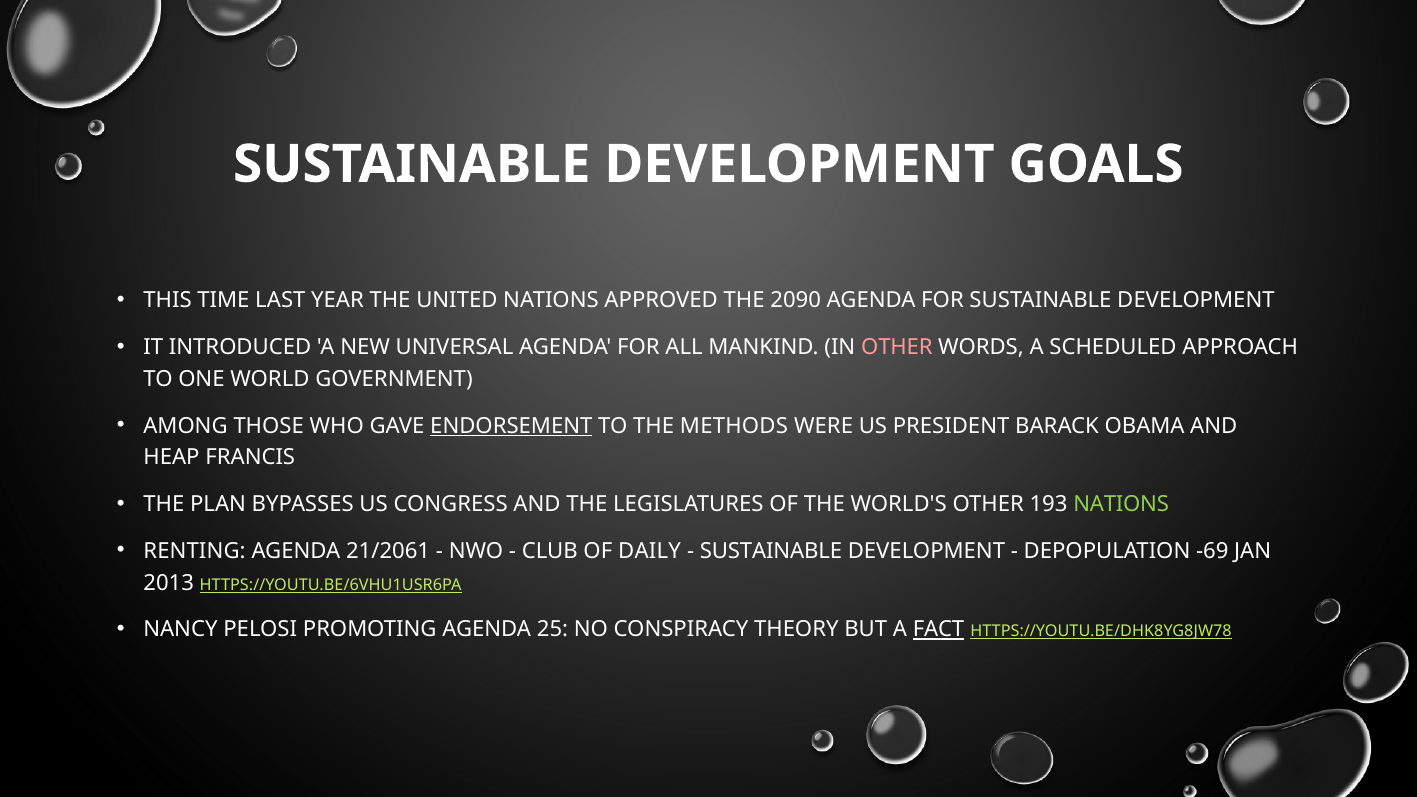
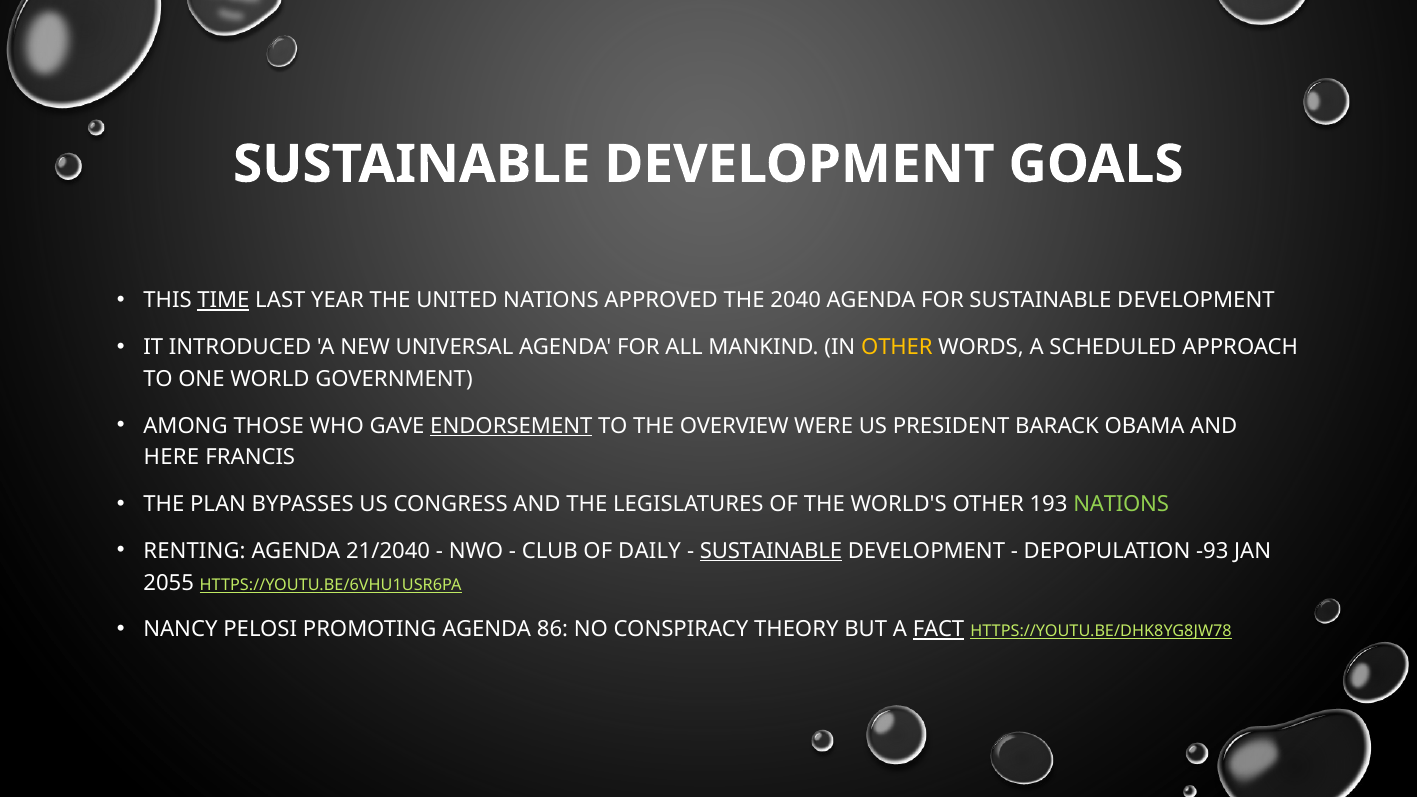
TIME underline: none -> present (223, 301)
2090: 2090 -> 2040 (796, 301)
OTHER colour: pink -> yellow (897, 347)
METHODS: METHODS -> OVERVIEW (734, 426)
HEAP: HEAP -> HERE (171, 458)
21/2061: 21/2061 -> 21/2040 (388, 551)
SUSTAINABLE underline: none -> present (771, 551)
-69: -69 -> -93 (1212, 551)
2013: 2013 -> 2055 (169, 583)
25: 25 -> 86 (553, 629)
